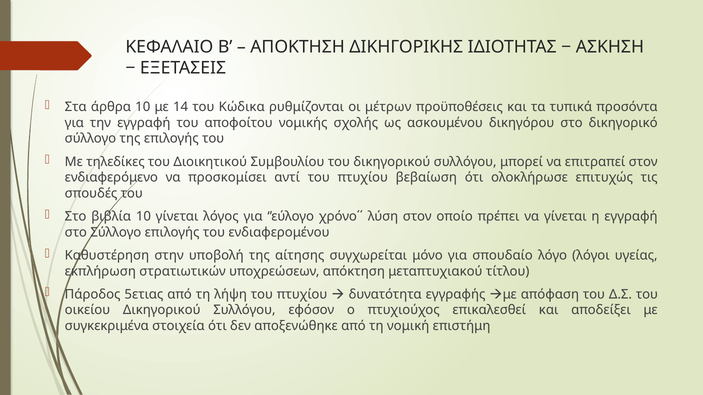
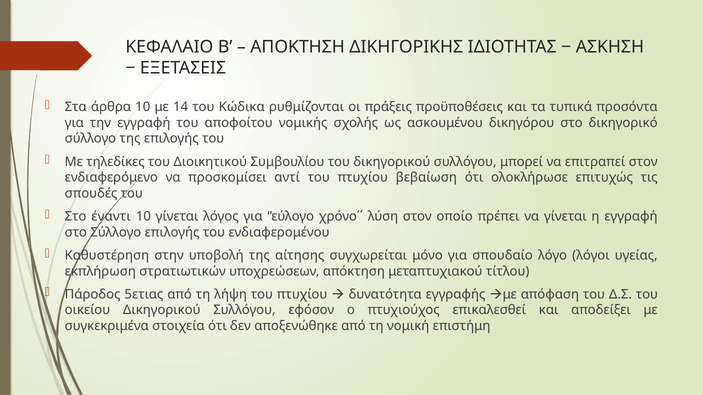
μέτρων: μέτρων -> πράξεις (388, 107)
βιβλία: βιβλία -> έναντι (111, 217)
